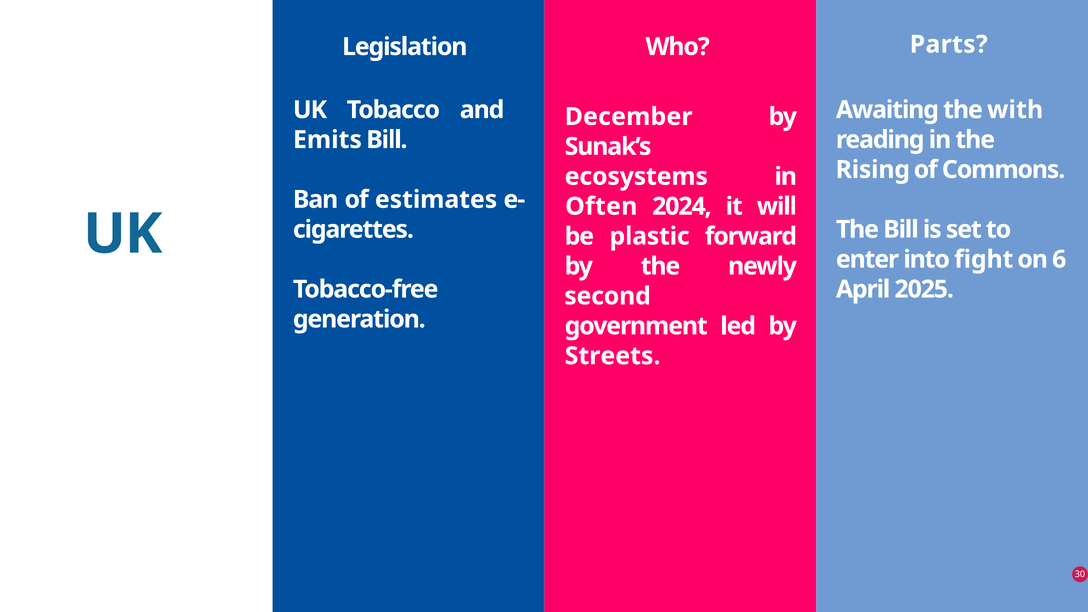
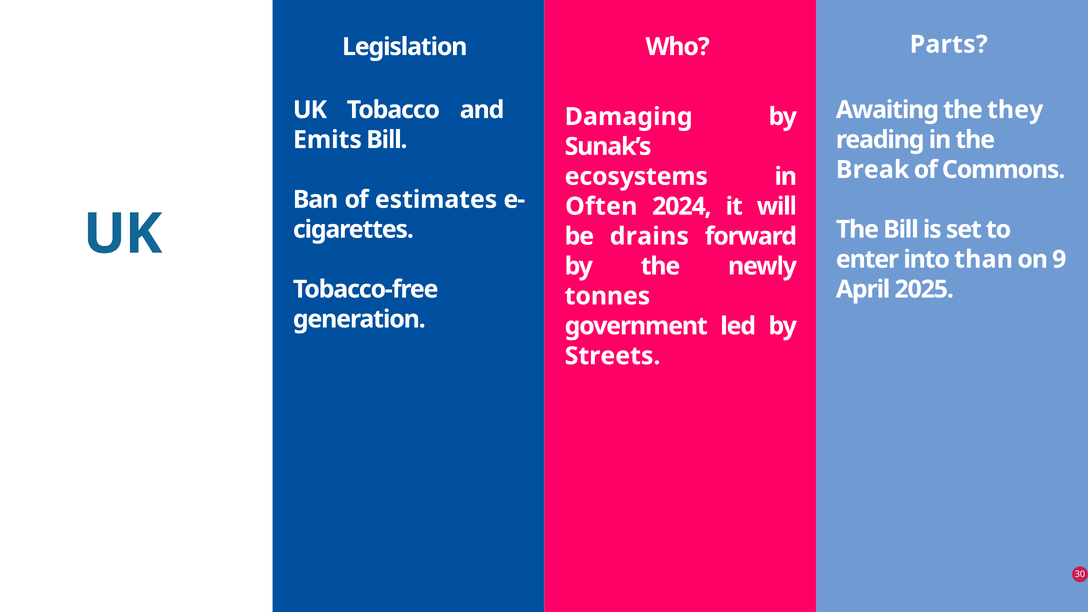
with: with -> they (1015, 110)
December: December -> Damaging (629, 117)
Rising: Rising -> Break (873, 170)
plastic: plastic -> drains (649, 236)
fight: fight -> than (984, 259)
6: 6 -> 9 (1059, 259)
second: second -> tonnes (607, 296)
